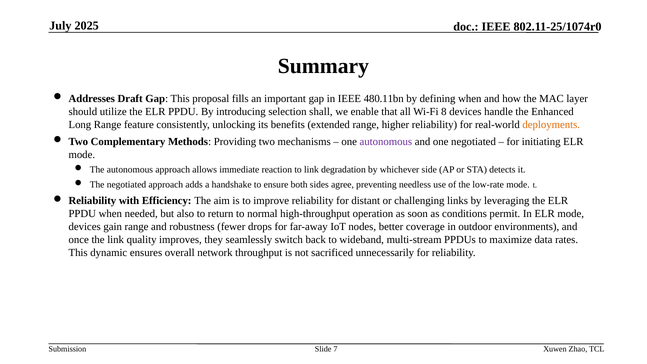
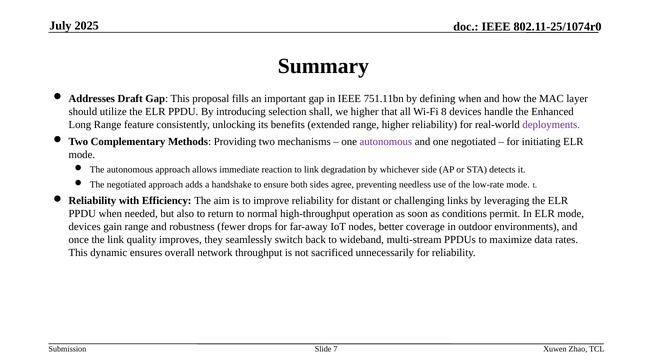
480.11bn: 480.11bn -> 751.11bn (384, 99)
we enable: enable -> higher (365, 112)
deployments colour: orange -> purple (551, 124)
